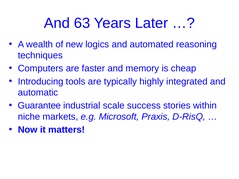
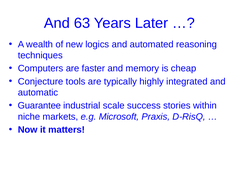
Introducing: Introducing -> Conjecture (41, 82)
